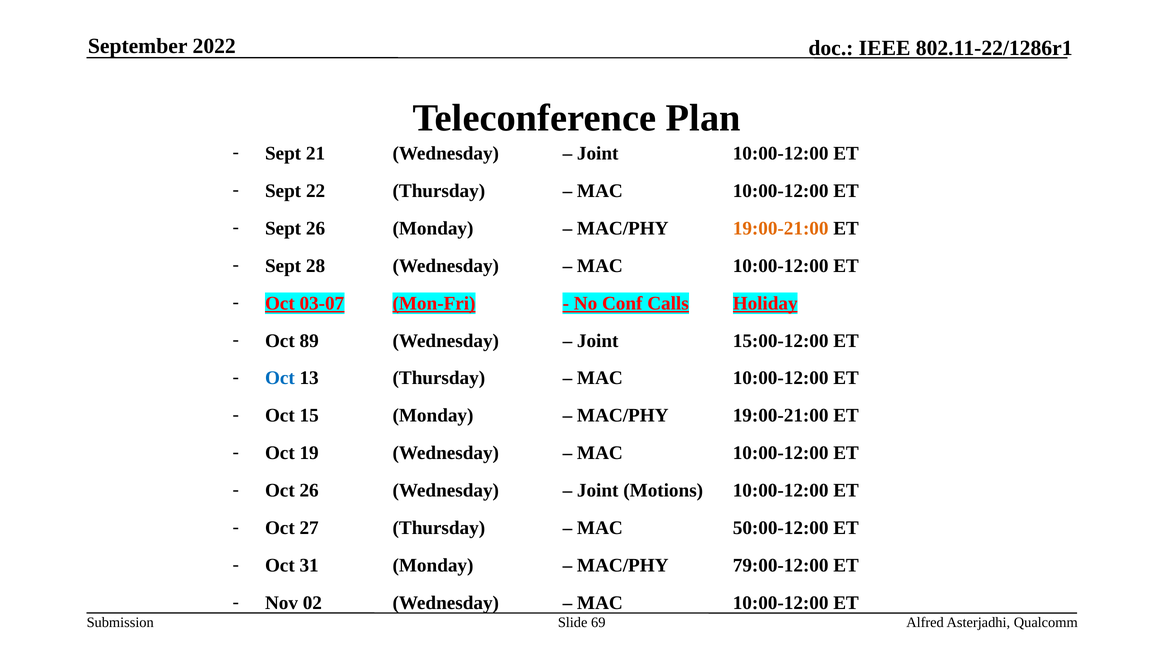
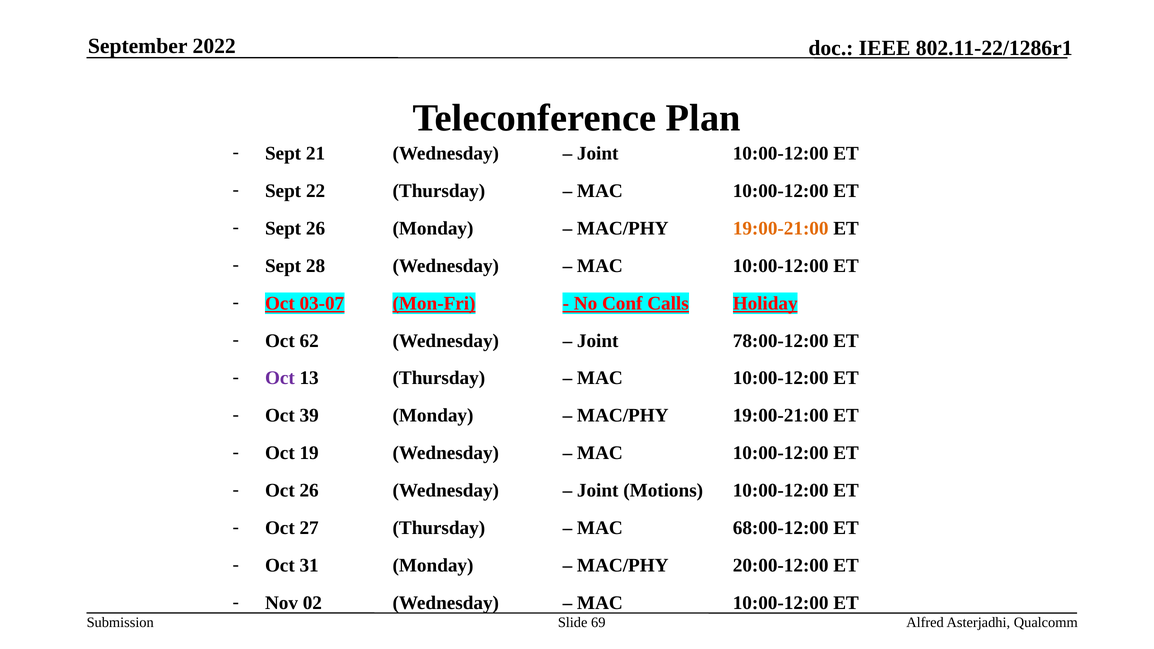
89: 89 -> 62 (309, 341)
15:00-12:00: 15:00-12:00 -> 78:00-12:00 (781, 341)
Oct colour: blue -> purple (280, 378)
15: 15 -> 39 (309, 416)
50:00-12:00: 50:00-12:00 -> 68:00-12:00 (781, 528)
79:00-12:00: 79:00-12:00 -> 20:00-12:00 (781, 566)
